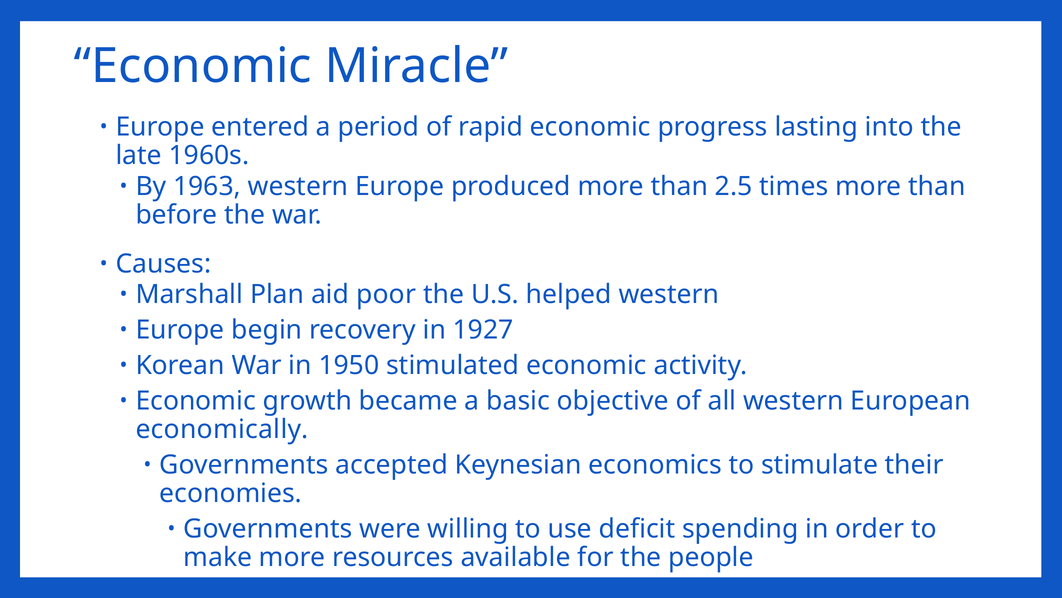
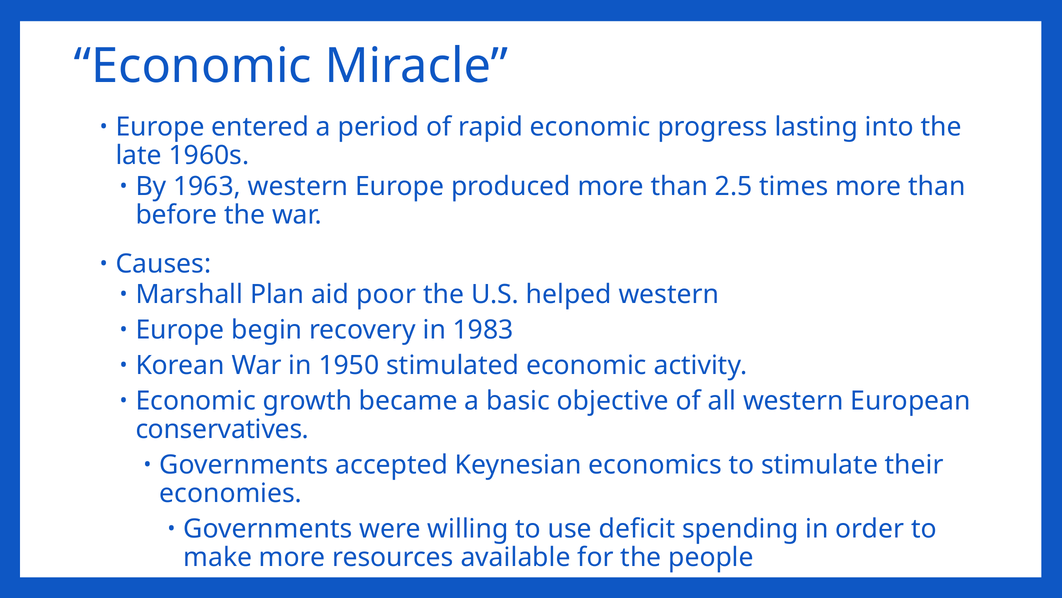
1927: 1927 -> 1983 (483, 330)
economically: economically -> conservatives (222, 429)
